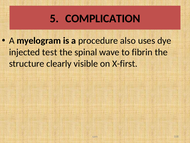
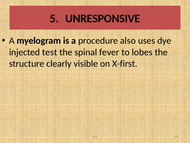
COMPLICATION: COMPLICATION -> UNRESPONSIVE (103, 18)
wave: wave -> fever (109, 52)
fibrin: fibrin -> lobes (142, 52)
